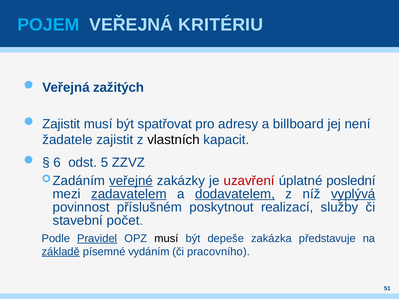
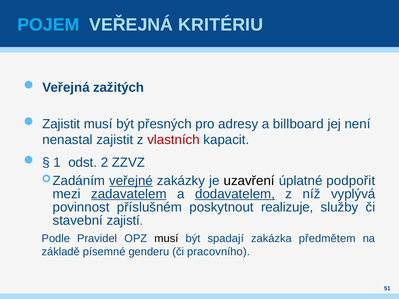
spatřovat: spatřovat -> přesných (165, 124)
žadatele: žadatele -> nenastal (68, 140)
vlastních colour: black -> red (174, 140)
6: 6 -> 1 (57, 163)
5: 5 -> 2 (104, 163)
uzavření colour: red -> black (249, 181)
poslední: poslední -> podpořit (351, 181)
vyplývá underline: present -> none (353, 194)
realizací: realizací -> realizuje (287, 207)
počet: počet -> zajistí (123, 221)
Pravidel underline: present -> none (97, 239)
depeše: depeše -> spadají (226, 239)
představuje: představuje -> předmětem (327, 239)
základě underline: present -> none (61, 252)
vydáním: vydáním -> genderu (149, 252)
